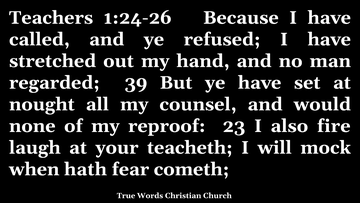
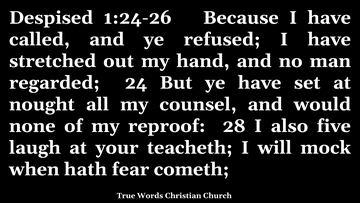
Teachers: Teachers -> Despised (51, 18)
39: 39 -> 24 (136, 83)
23: 23 -> 28 (234, 126)
fire: fire -> five (334, 126)
